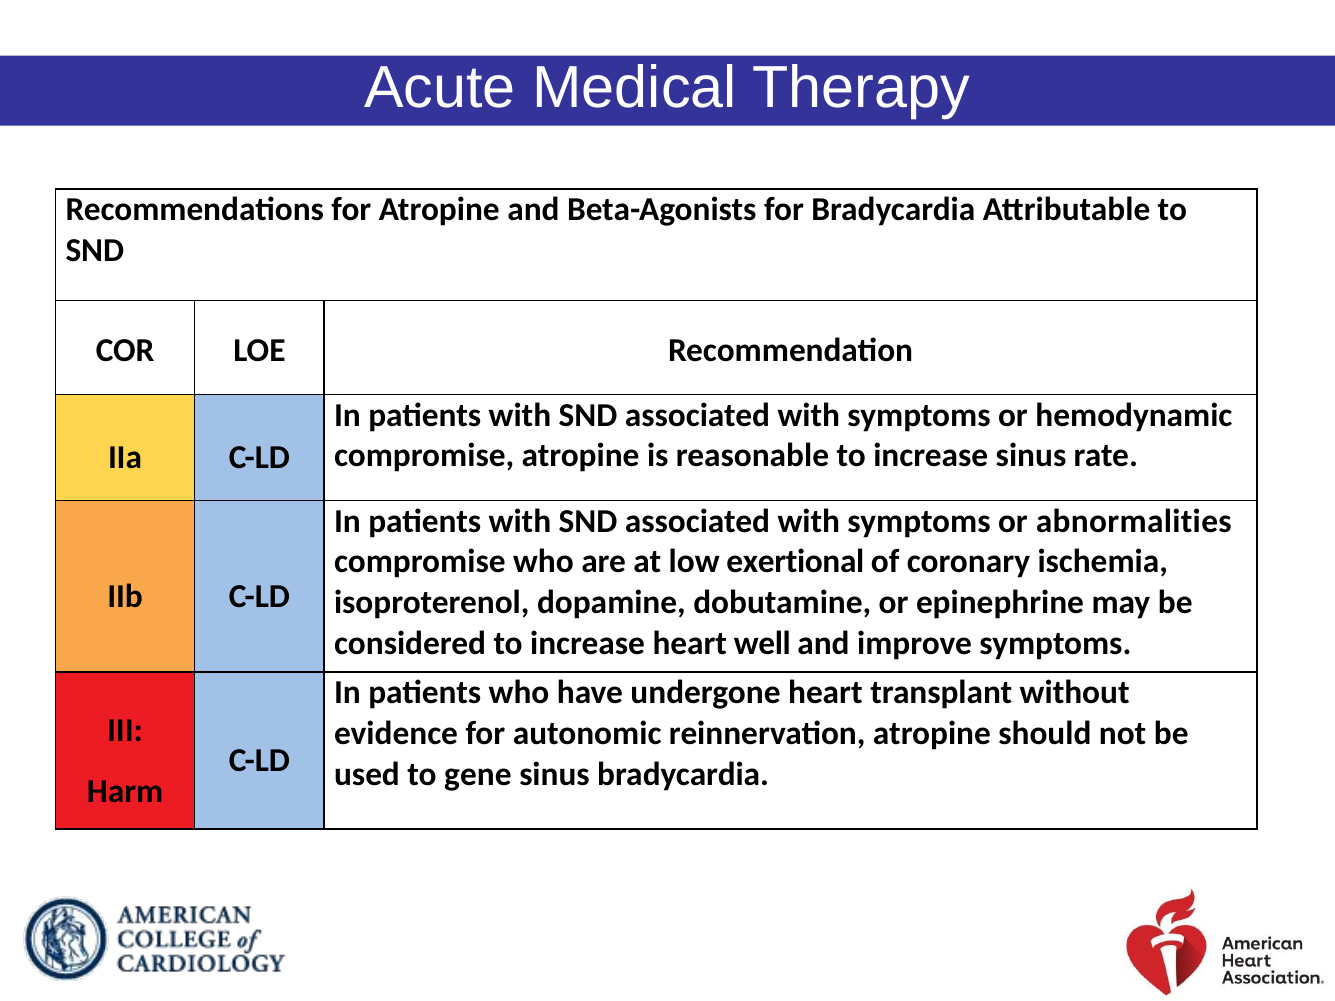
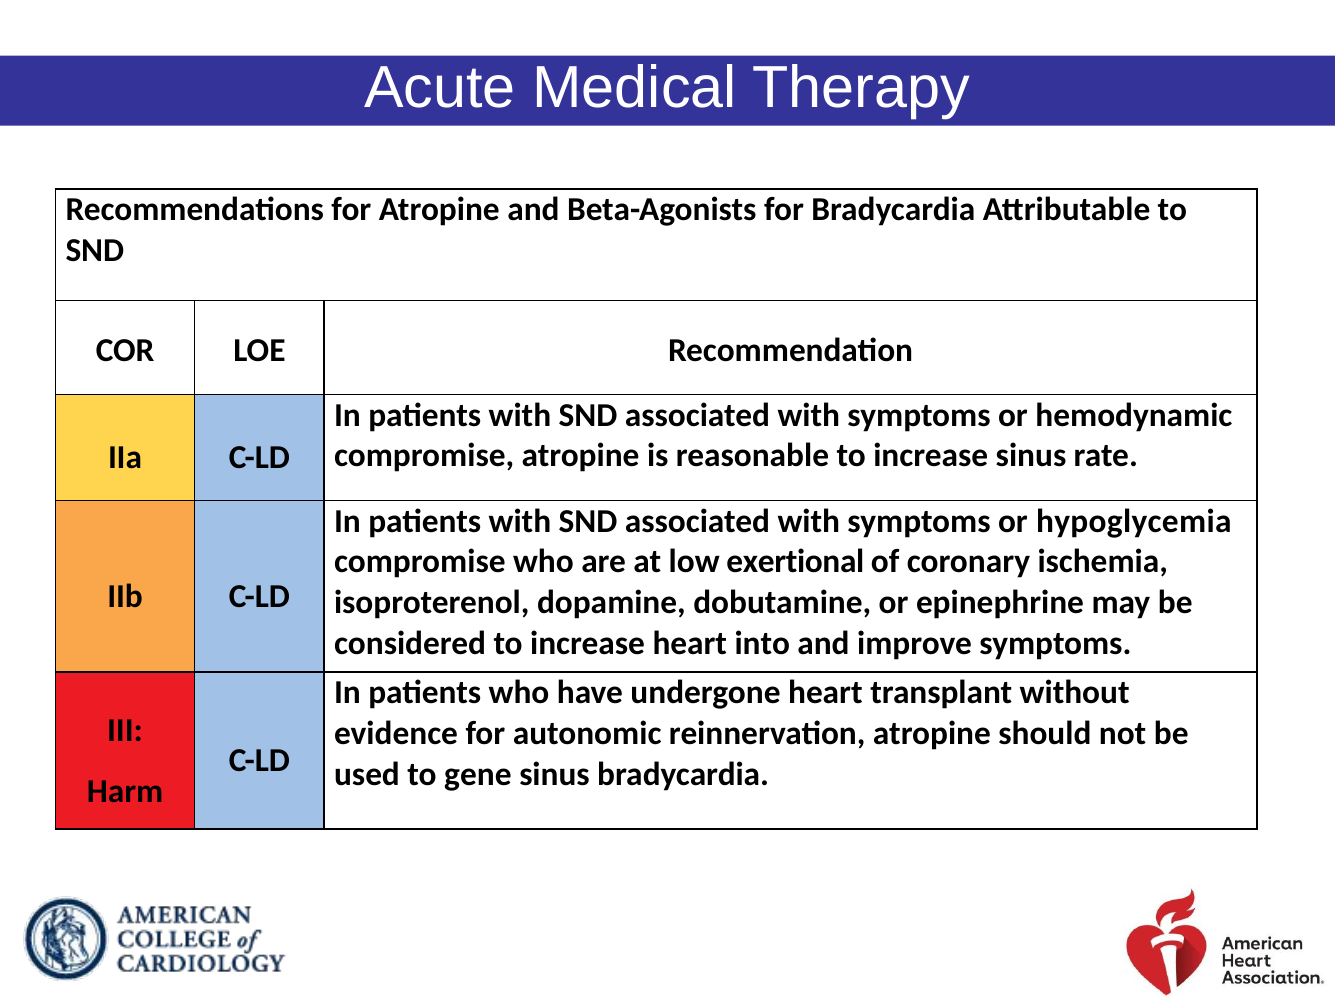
abnormalities: abnormalities -> hypoglycemia (1134, 521)
well: well -> into (762, 644)
